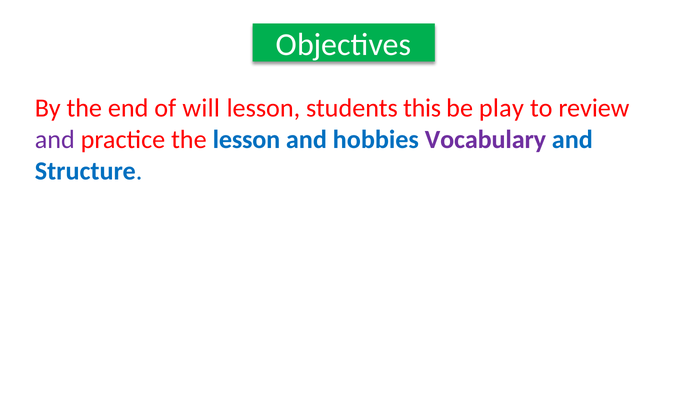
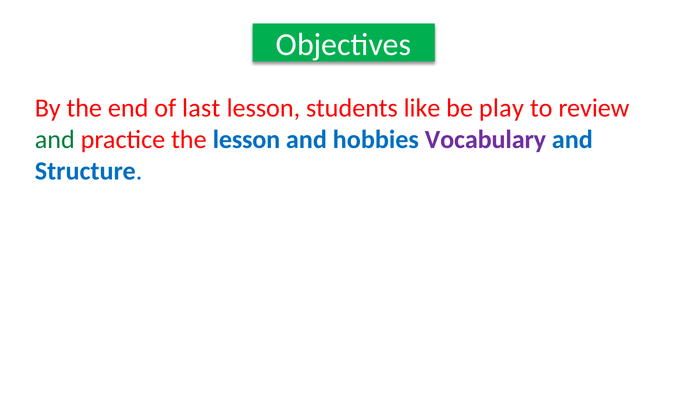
will: will -> last (201, 108)
this: this -> like (422, 108)
and colour: purple -> green (55, 140)
